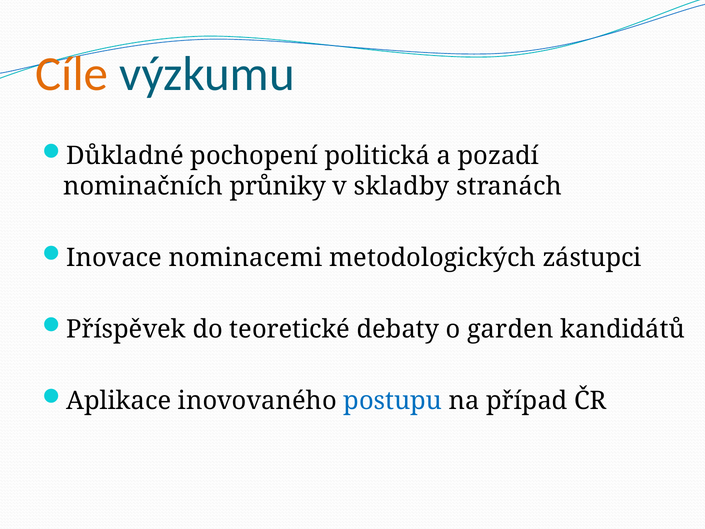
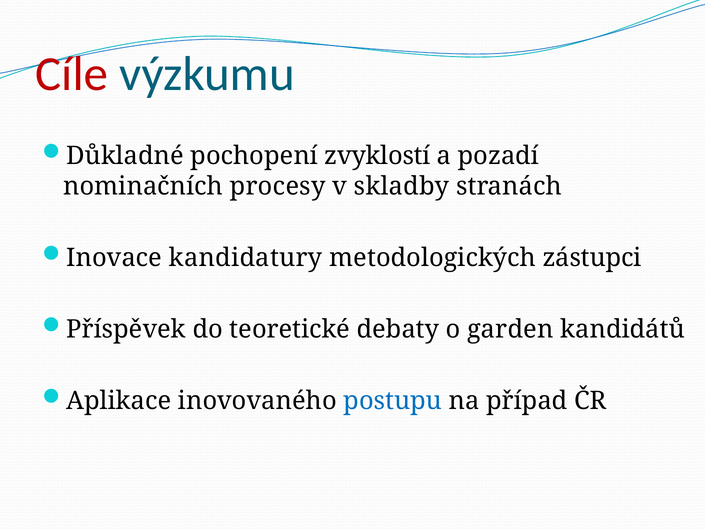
Cíle colour: orange -> red (72, 74)
politická: politická -> zvyklostí (378, 156)
průniky: průniky -> procesy (278, 186)
nominacemi: nominacemi -> kandidatury (246, 258)
